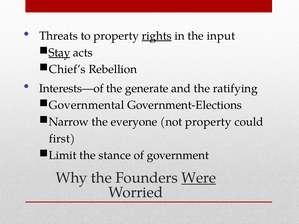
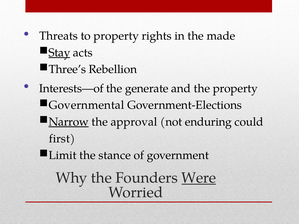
rights underline: present -> none (157, 36)
input: input -> made (221, 36)
Chief’s: Chief’s -> Three’s (67, 69)
the ratifying: ratifying -> property (235, 88)
Narrow underline: none -> present (69, 122)
everyone: everyone -> approval (134, 122)
not property: property -> enduring (208, 122)
